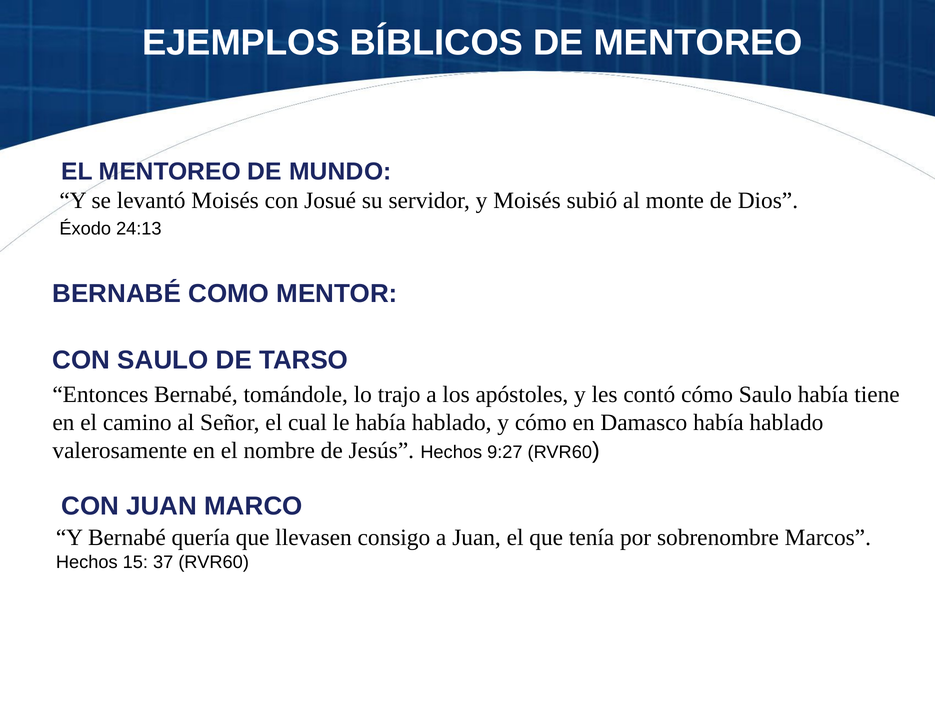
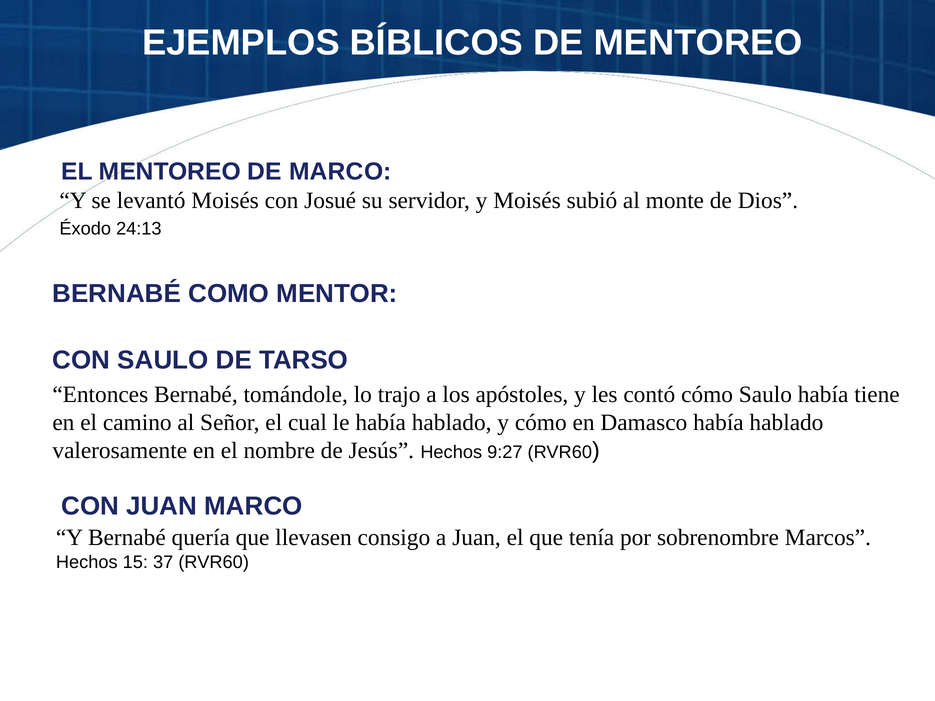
DE MUNDO: MUNDO -> MARCO (340, 172)
